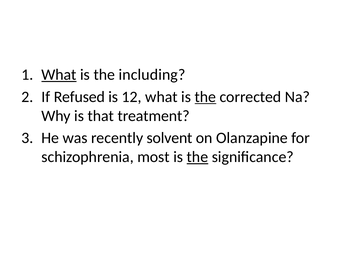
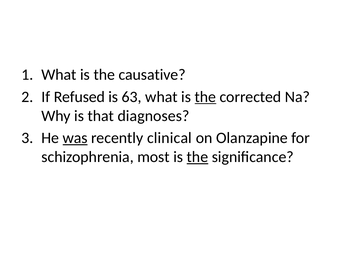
What underline: present -> none (59, 75)
including: including -> causative (152, 75)
12: 12 -> 63 (132, 97)
treatment: treatment -> diagnoses (154, 116)
was underline: none -> present (75, 138)
solvent: solvent -> clinical (169, 138)
